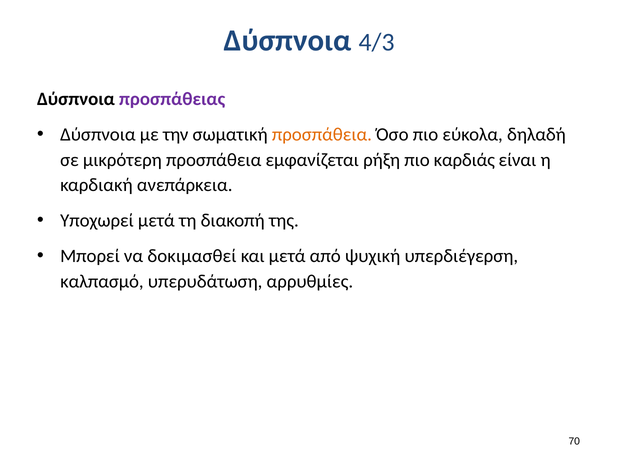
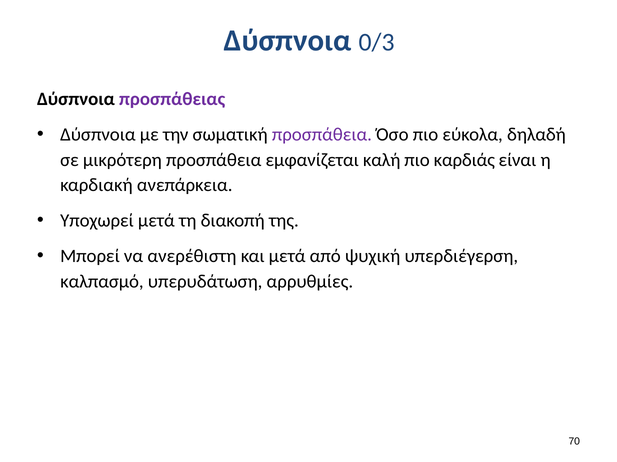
4/3: 4/3 -> 0/3 (377, 42)
προσπάθεια colour: orange -> purple (322, 135)
ρήξη: ρήξη -> καλή (382, 160)
δοκιμασθεί: δοκιμασθεί -> ανερέθιστη (192, 257)
